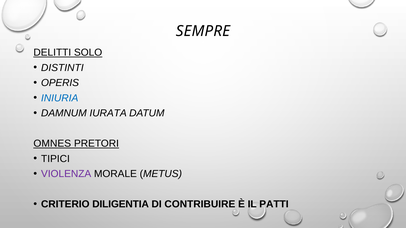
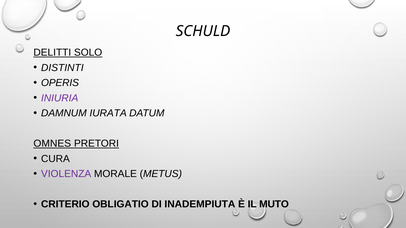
SEMPRE: SEMPRE -> SCHULD (203, 31)
INIURIA colour: blue -> purple (60, 98)
TIPICI: TIPICI -> CURA (55, 159)
DILIGENTIA: DILIGENTIA -> OBLIGATIO (121, 205)
CONTRIBUIRE: CONTRIBUIRE -> INADEMPIUTA (200, 205)
PATTI: PATTI -> MUTO (274, 205)
